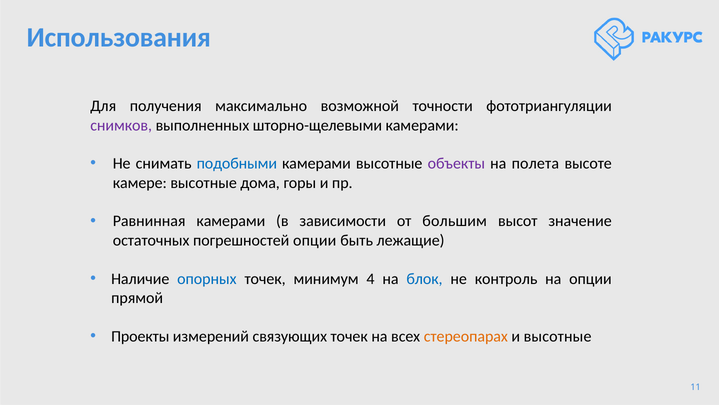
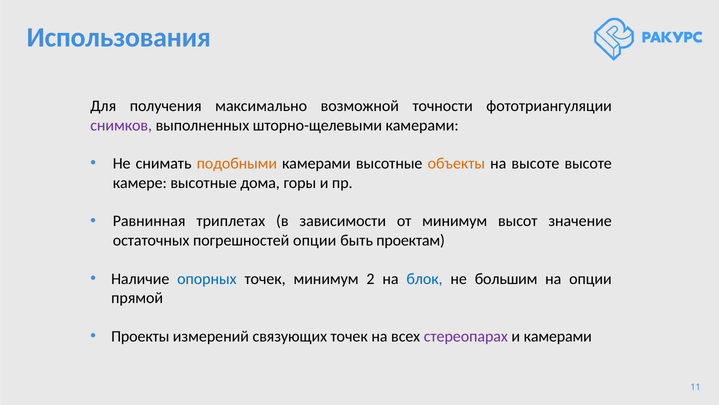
подобными colour: blue -> orange (237, 163)
объекты colour: purple -> orange (456, 163)
на полета: полета -> высоте (535, 163)
Равнинная камерами: камерами -> триплетах (231, 221)
от большим: большим -> минимум (455, 221)
лежащие: лежащие -> проектам (411, 240)
4: 4 -> 2 (370, 278)
контроль: контроль -> большим (506, 278)
стереопарах colour: orange -> purple (466, 336)
и высотные: высотные -> камерами (558, 336)
